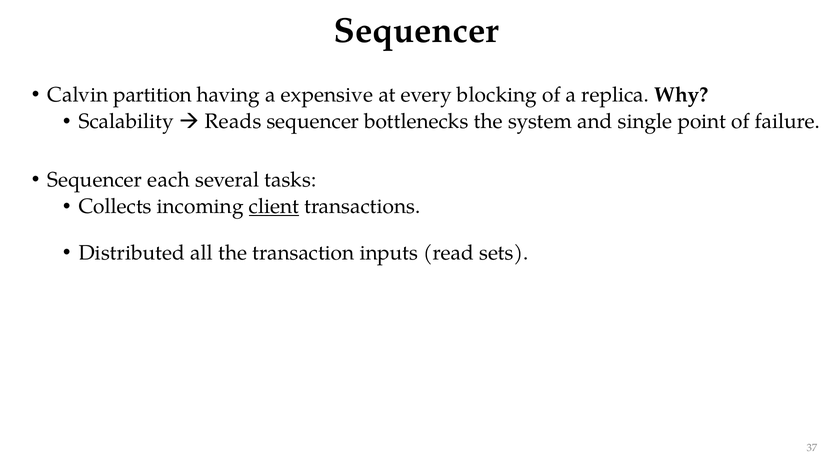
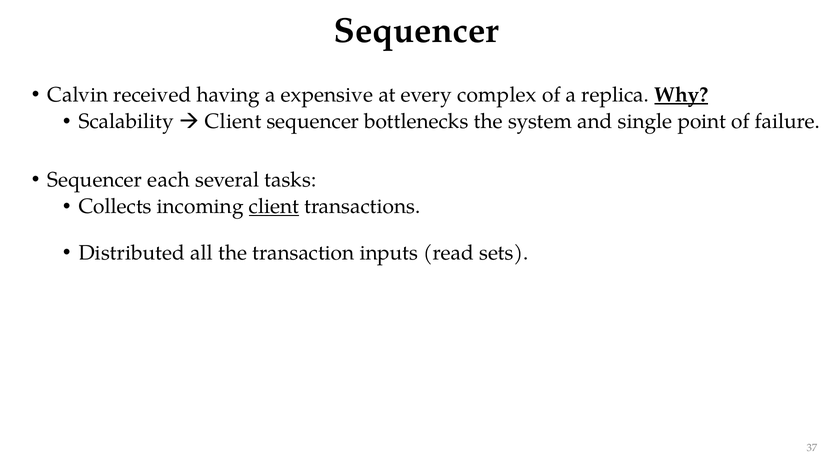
partition: partition -> received (152, 95)
blocking: blocking -> complex (497, 95)
Why underline: none -> present (681, 95)
Reads: Reads -> Client (233, 121)
